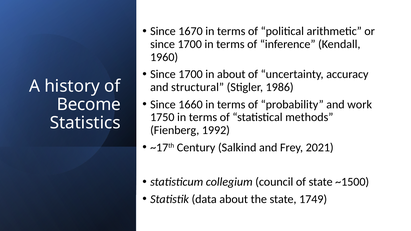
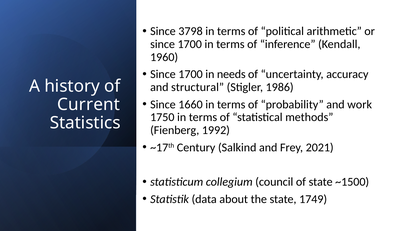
1670: 1670 -> 3798 (191, 31)
in about: about -> needs (231, 74)
Become: Become -> Current (89, 105)
